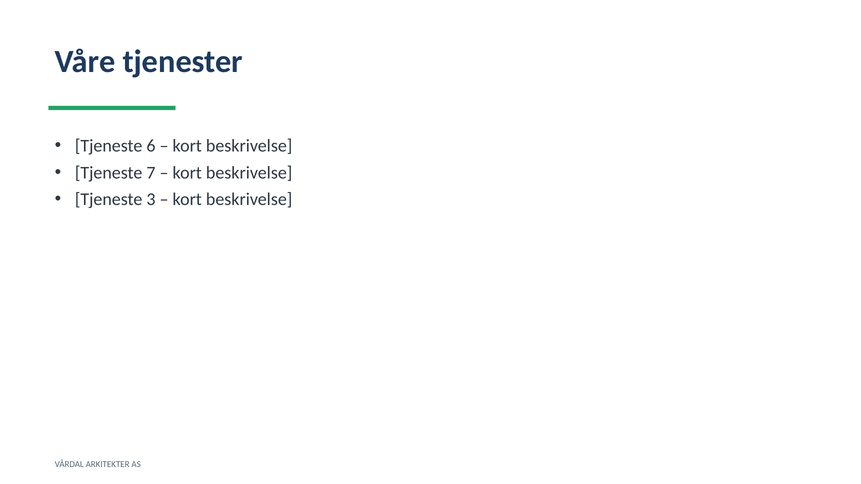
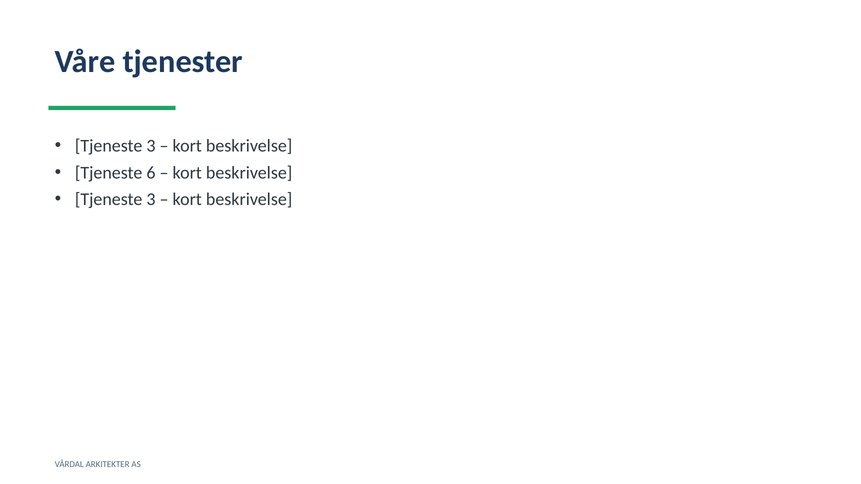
6: 6 -> 3 (151, 146)
7: 7 -> 6 (151, 173)
